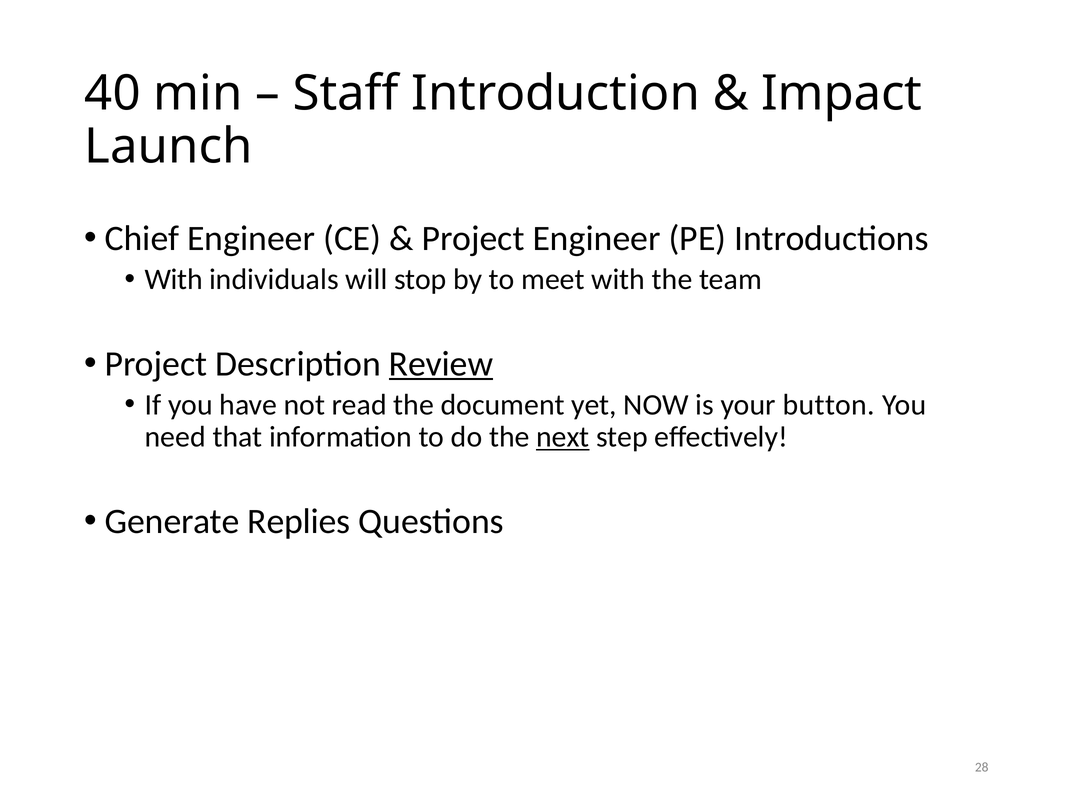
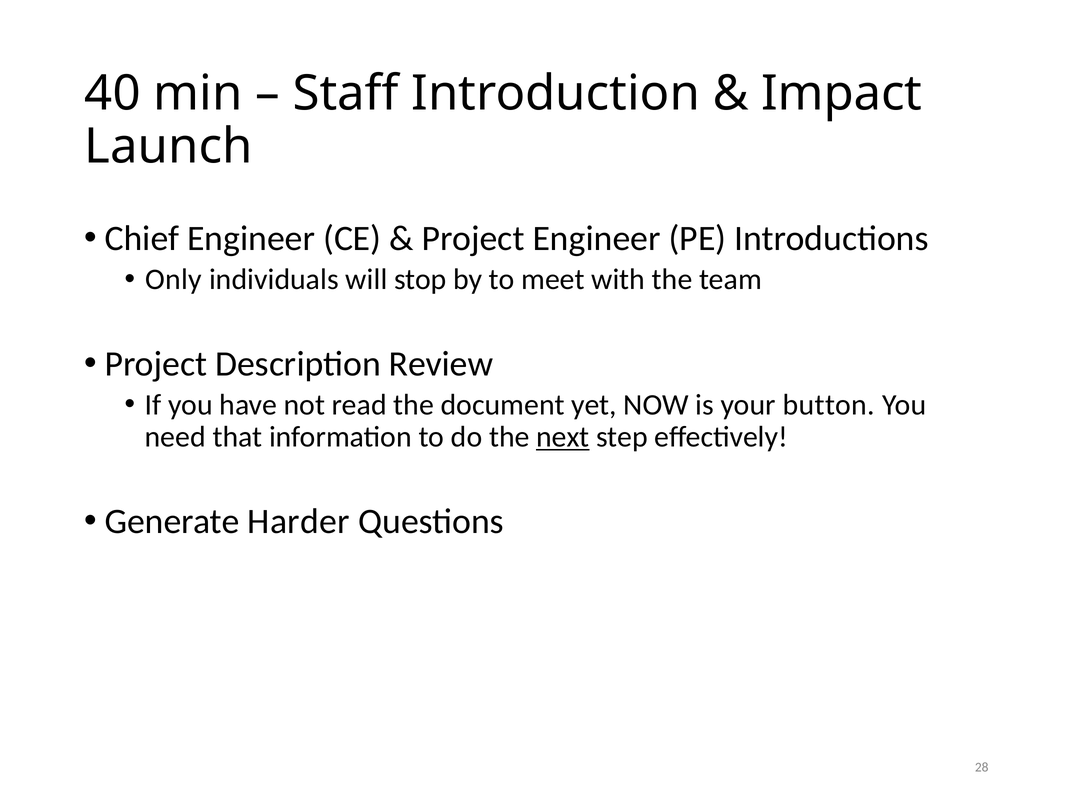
With: With -> Only (173, 280)
Review underline: present -> none (441, 364)
Replies: Replies -> Harder (299, 522)
